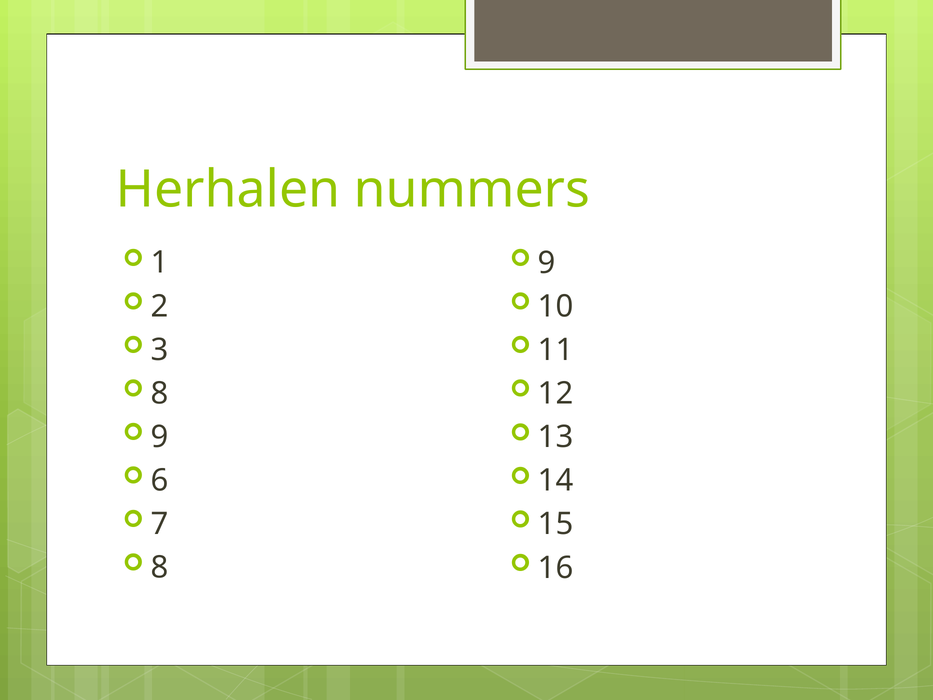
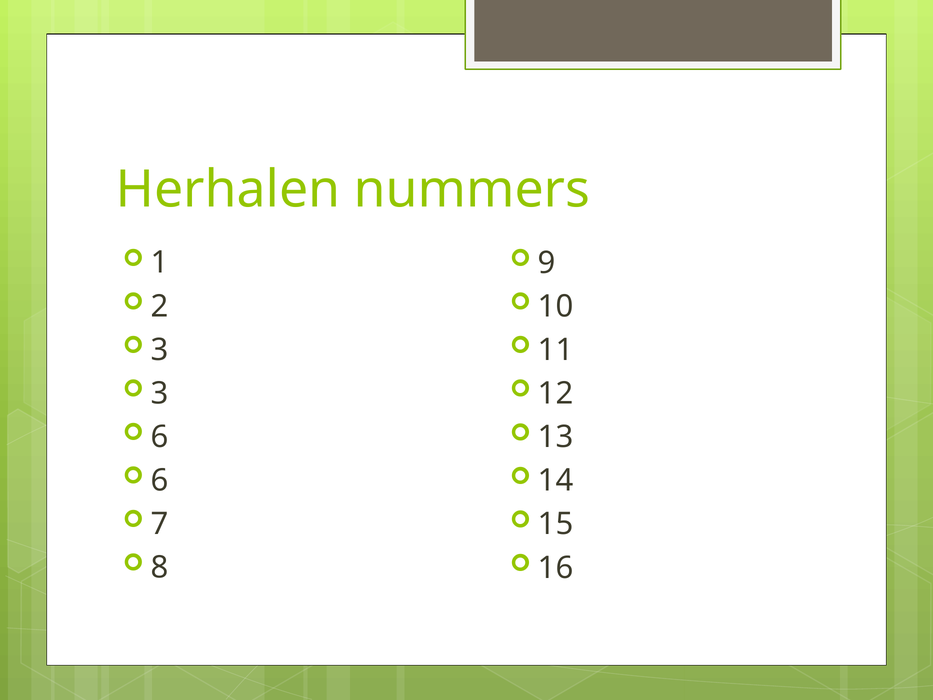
8: 8 -> 3 (160, 393)
9: 9 -> 6 (160, 437)
